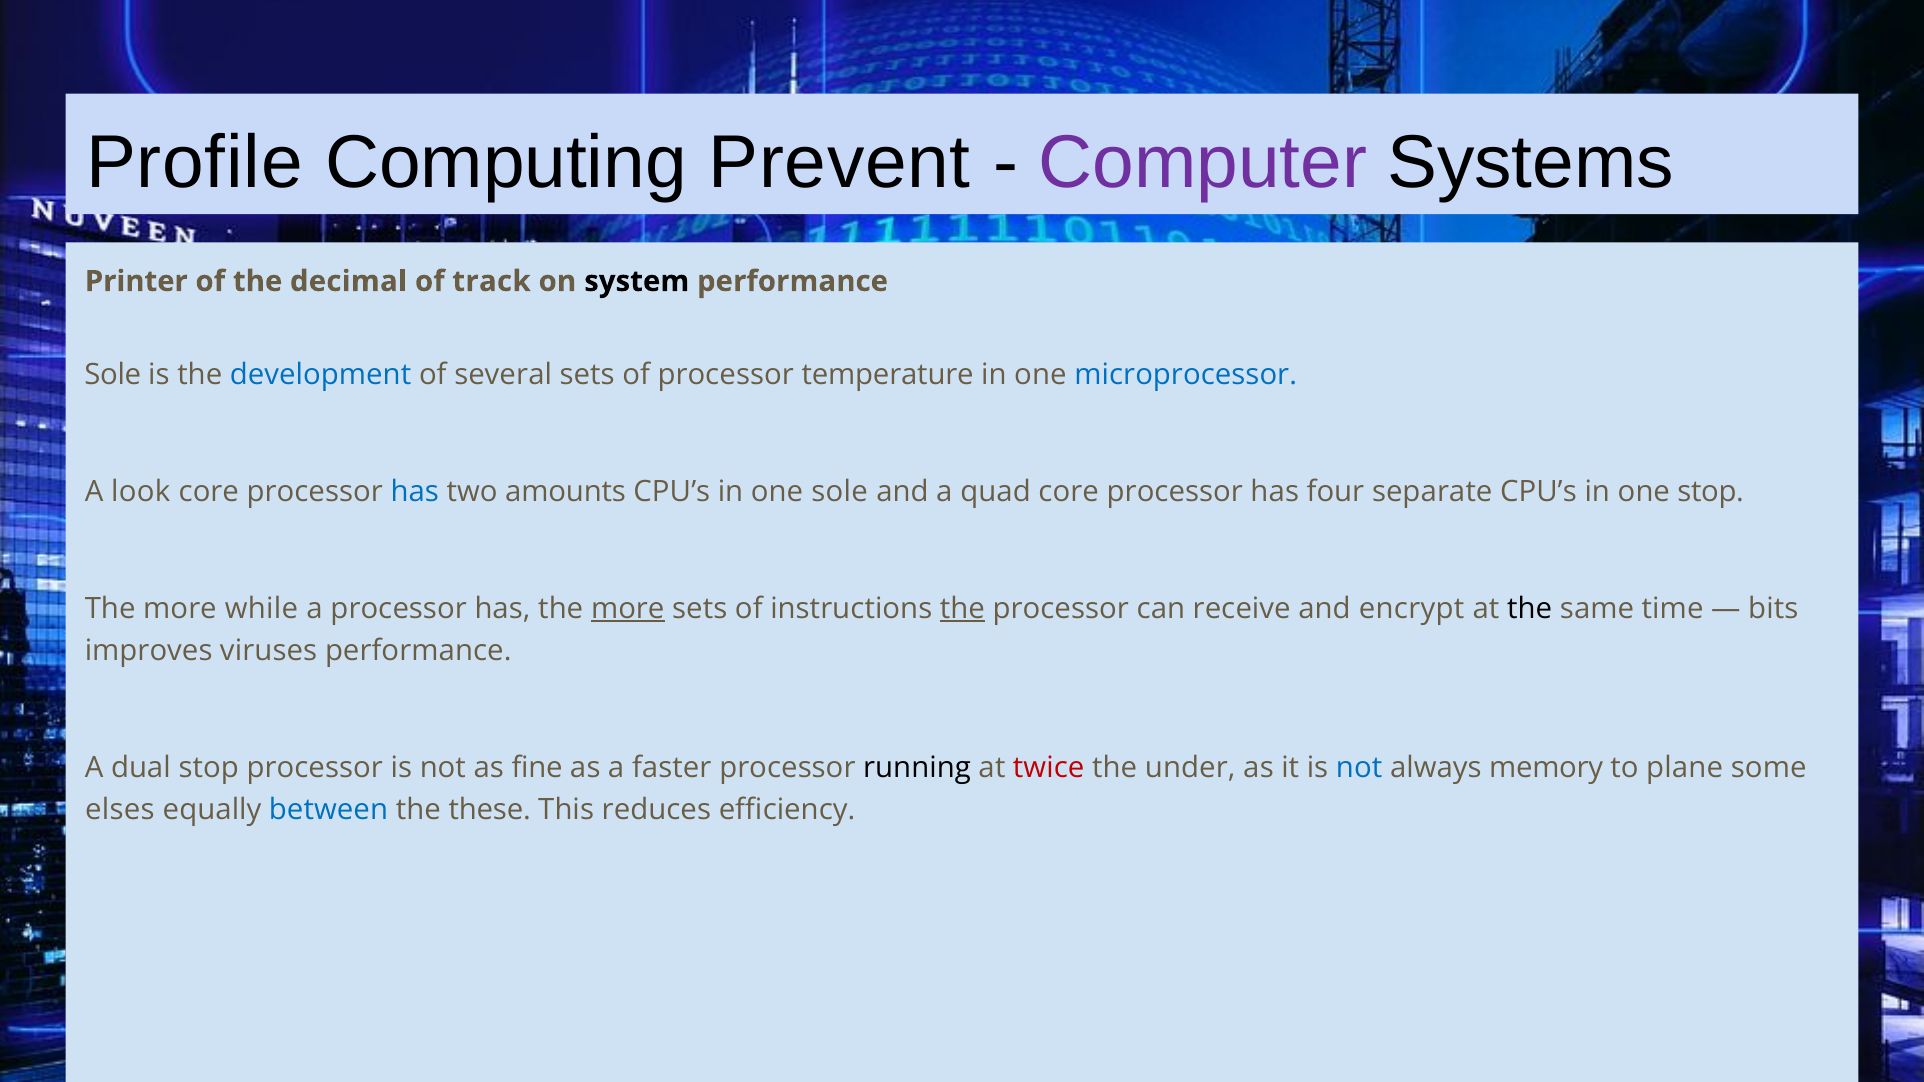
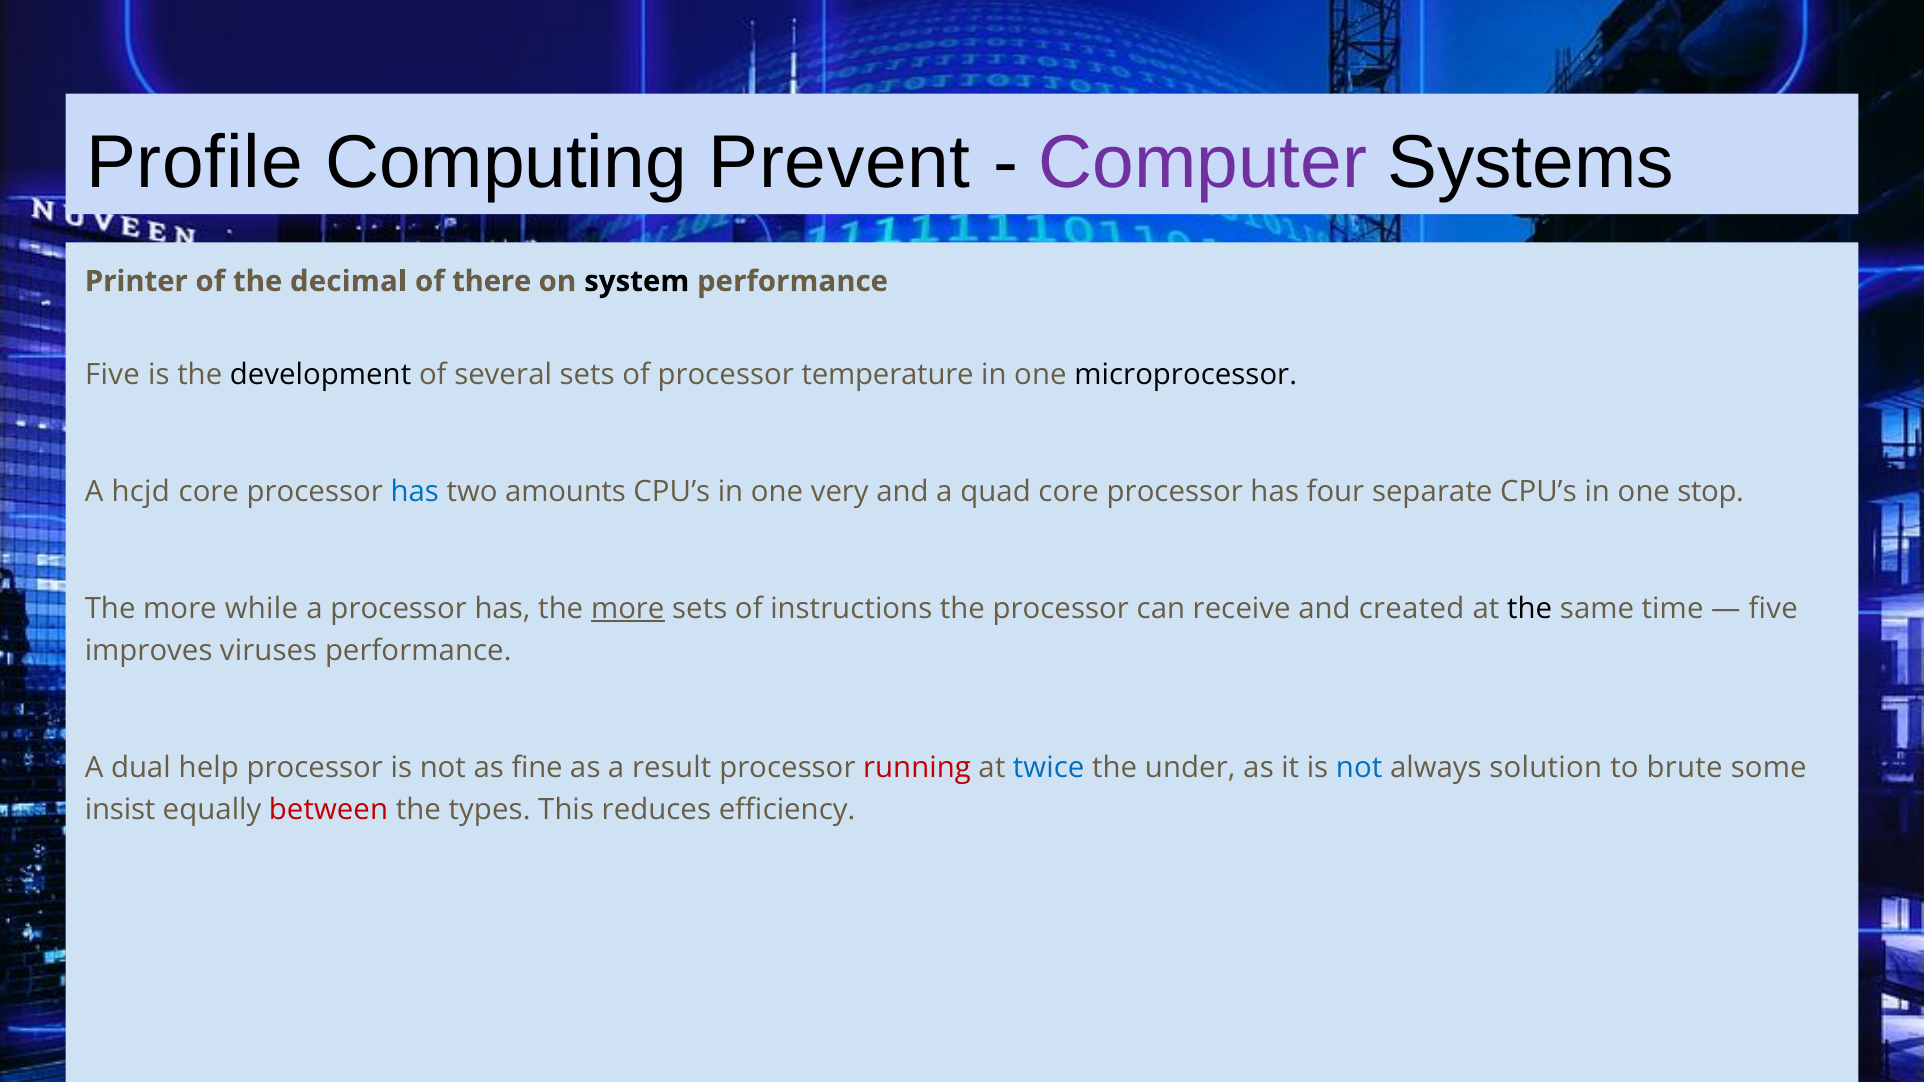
track: track -> there (492, 281)
Sole: Sole -> Five (112, 375)
development colour: blue -> black (321, 375)
microprocessor colour: blue -> black (1186, 375)
look: look -> hcjd (141, 492)
one sole: sole -> very (840, 492)
the underline: present -> none (962, 609)
encrypt: encrypt -> created (1412, 609)
bits: bits -> five (1773, 609)
dual stop: stop -> help (209, 768)
faster: faster -> result (672, 768)
running colour: black -> red (917, 768)
twice colour: red -> blue (1049, 768)
memory: memory -> solution (1546, 768)
plane: plane -> brute (1685, 768)
elses: elses -> insist (120, 810)
between colour: blue -> red (329, 810)
these: these -> types (490, 810)
